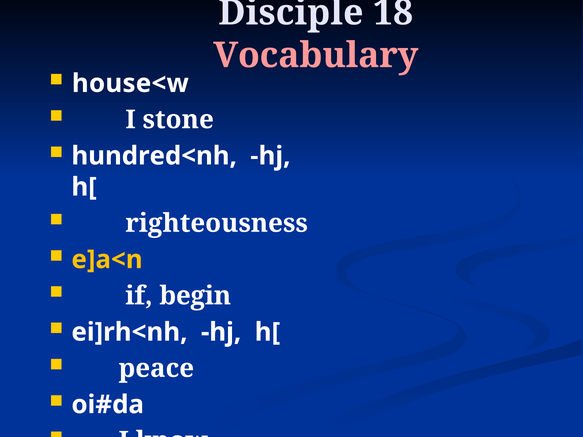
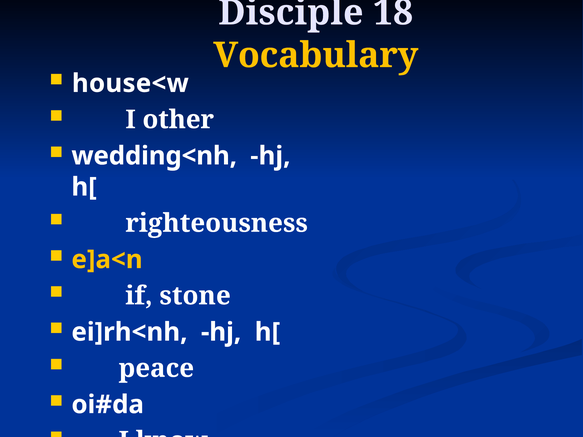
Vocabulary colour: pink -> yellow (316, 55)
stone: stone -> other (178, 120)
hundred<nh: hundred<nh -> wedding<nh (154, 156)
begin: begin -> stone (195, 296)
